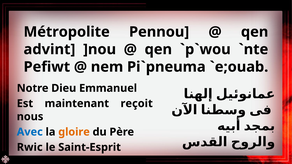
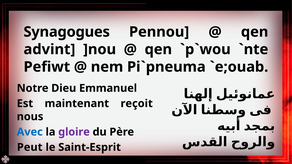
Métropolite: Métropolite -> Synagogues (67, 32)
gloire colour: orange -> purple (74, 132)
Rwic: Rwic -> Peut (30, 147)
